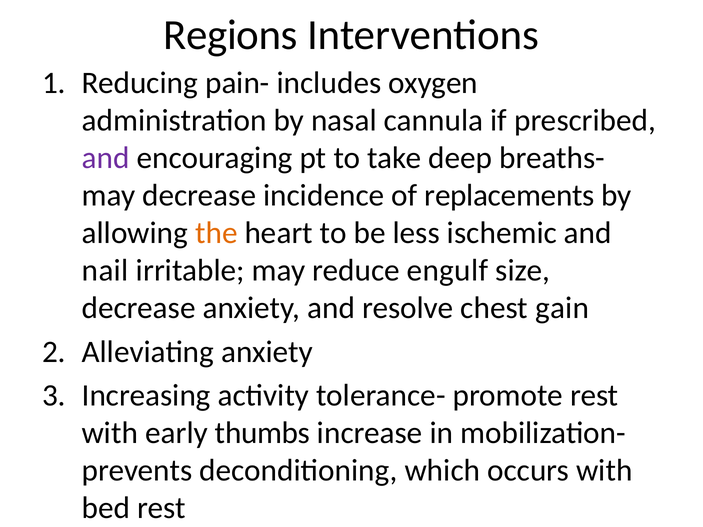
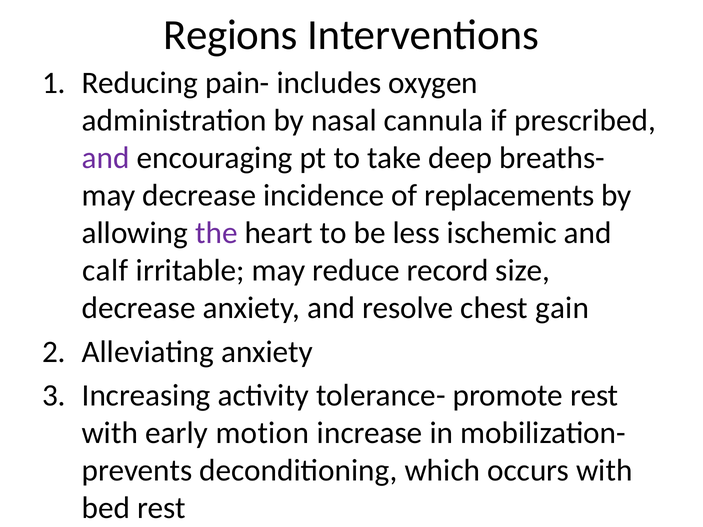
the colour: orange -> purple (216, 233)
nail: nail -> calf (105, 271)
engulf: engulf -> record (448, 271)
thumbs: thumbs -> motion (262, 433)
